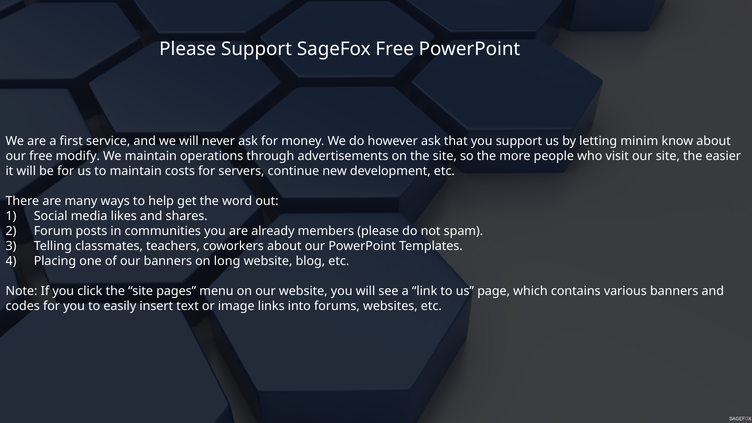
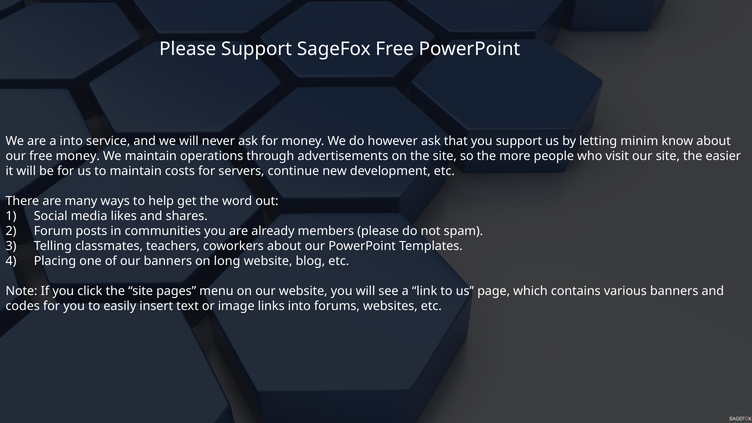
a first: first -> into (71, 141)
free modify: modify -> money (78, 156)
